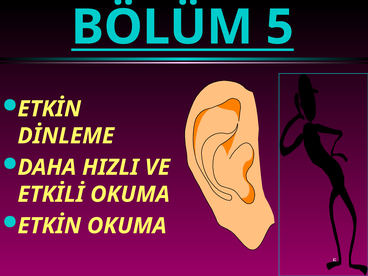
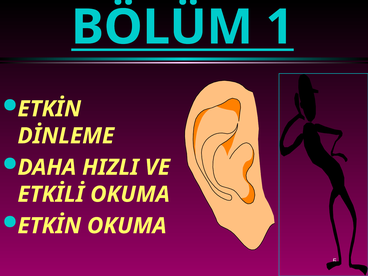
BÖLÜM 5: 5 -> 1 (280, 27)
